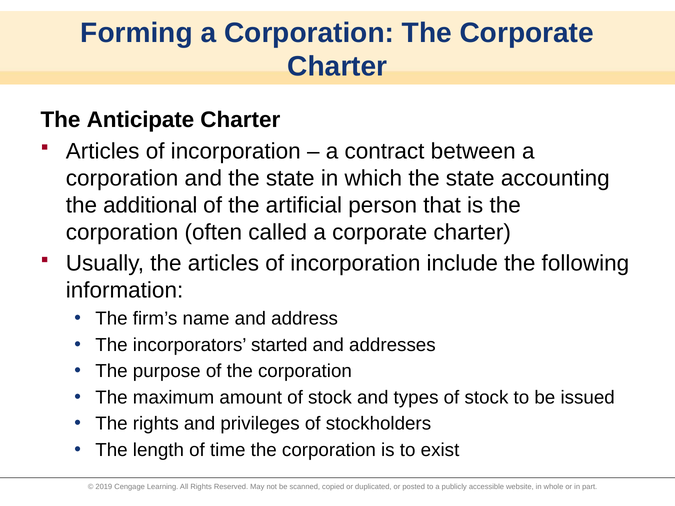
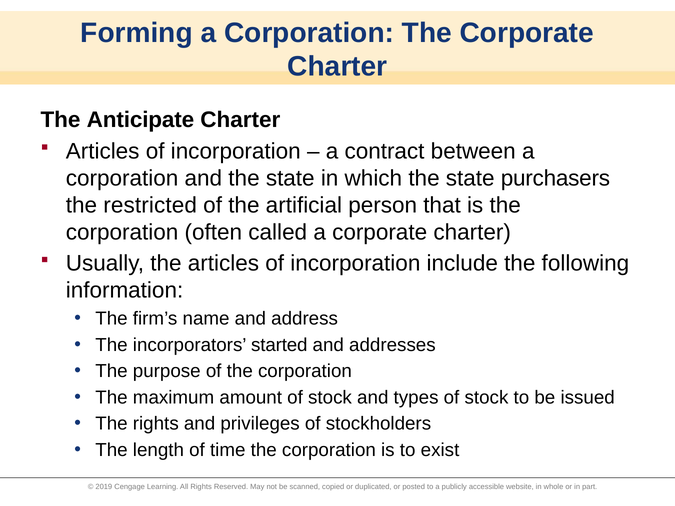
accounting: accounting -> purchasers (555, 178)
additional: additional -> restricted (150, 205)
